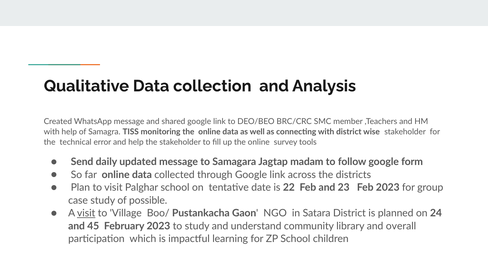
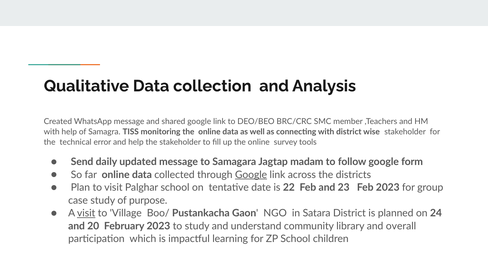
Google underline: none -> present (251, 175)
possible: possible -> purpose (148, 201)
45: 45 -> 20 (93, 226)
